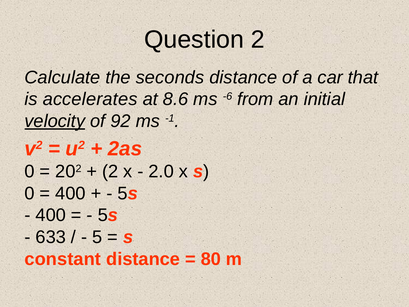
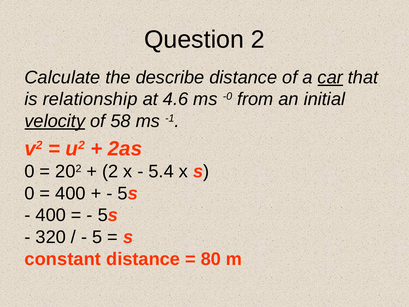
seconds: seconds -> describe (170, 77)
car underline: none -> present (330, 77)
accelerates: accelerates -> relationship (90, 99)
8.6: 8.6 -> 4.6 (176, 99)
-6: -6 -> -0 (227, 96)
92: 92 -> 58 (121, 121)
2.0: 2.0 -> 5.4 (161, 172)
633: 633 -> 320 (51, 237)
